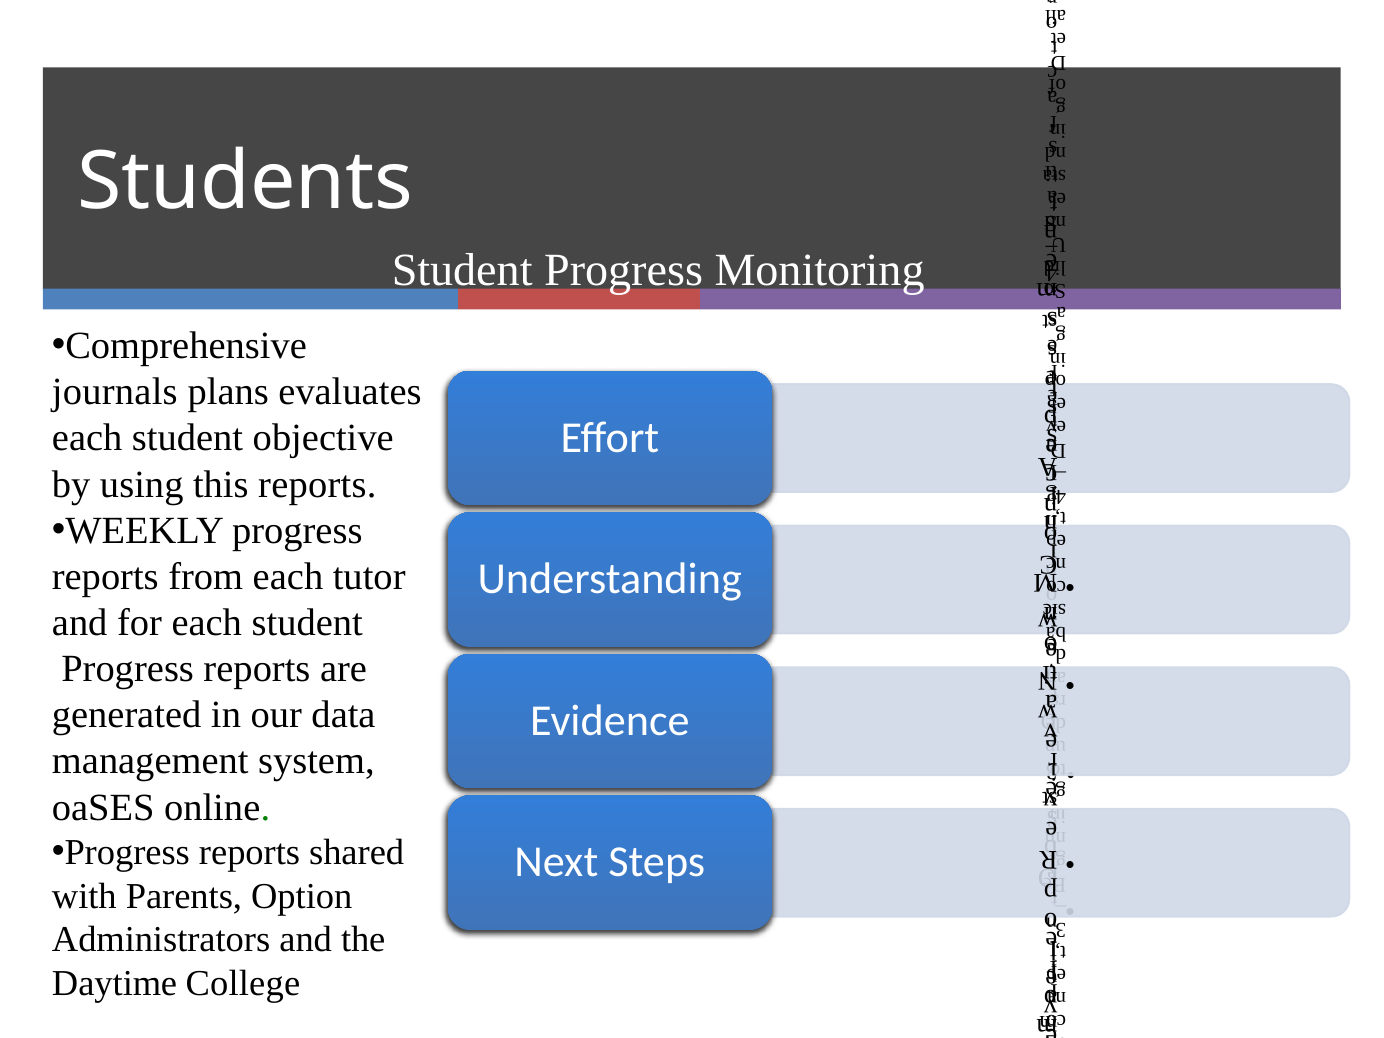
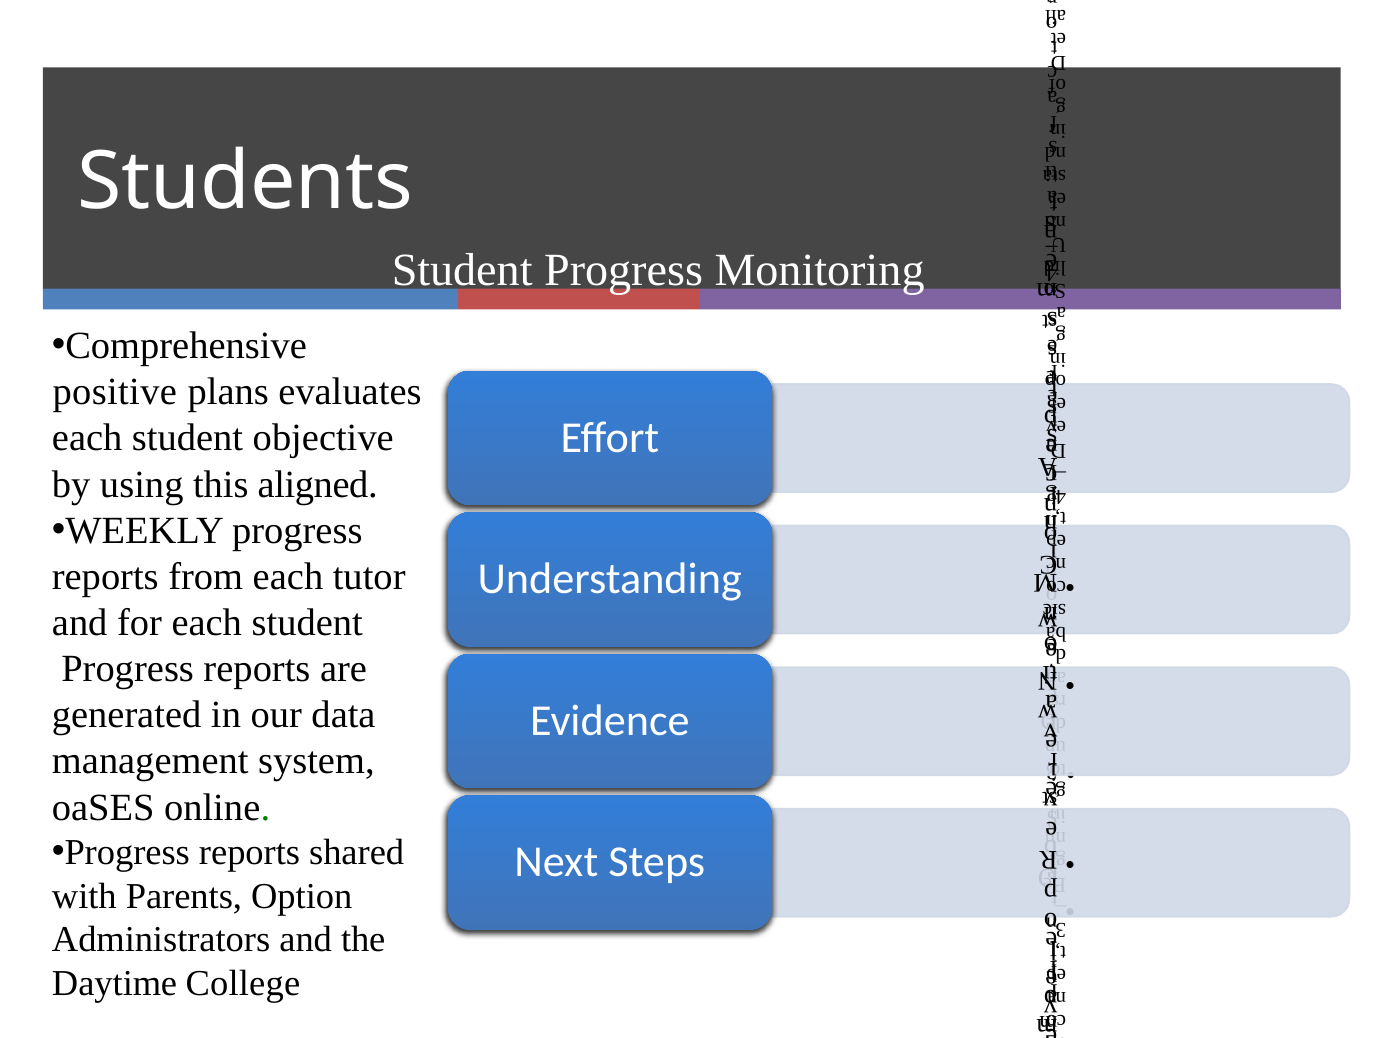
journals: journals -> positive (115, 392)
this reports: reports -> aligned (318, 484)
